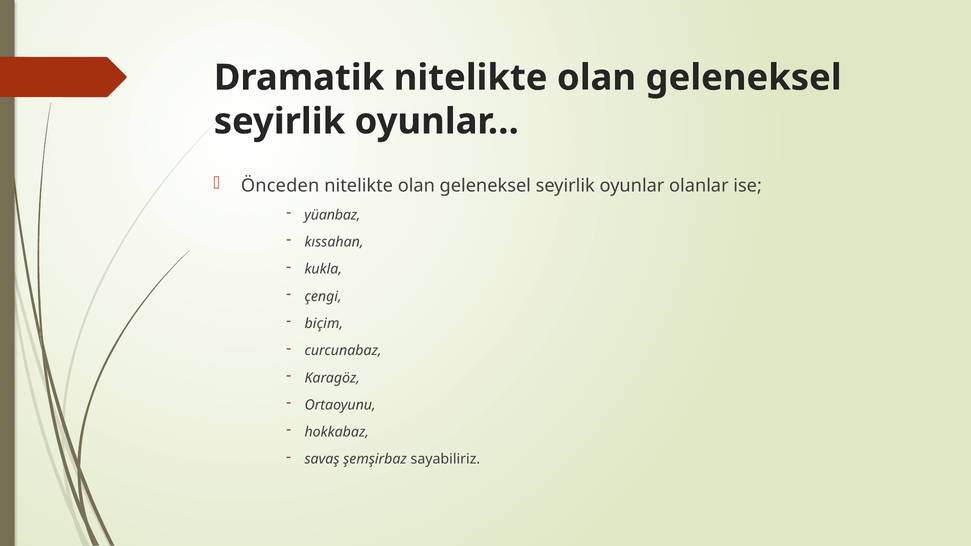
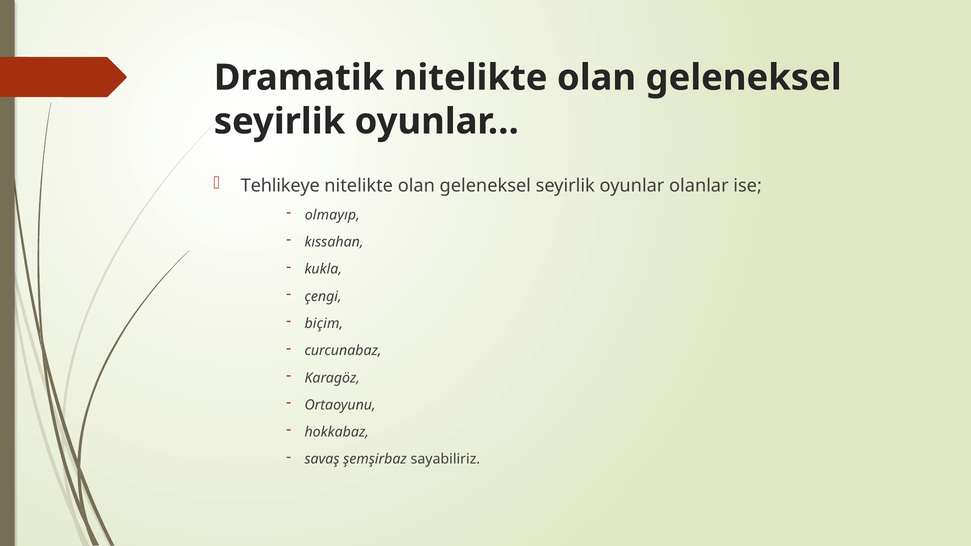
Önceden: Önceden -> Tehlikeye (280, 186)
yüanbaz: yüanbaz -> olmayıp (332, 215)
